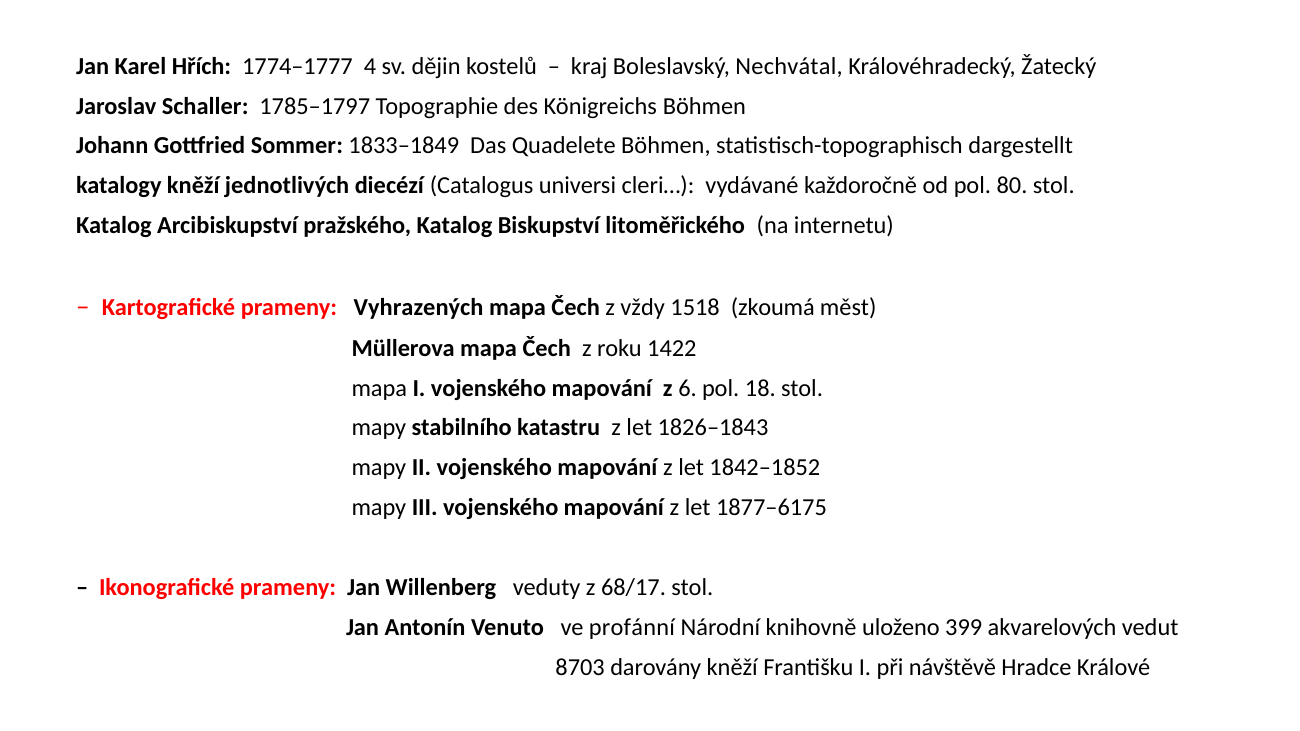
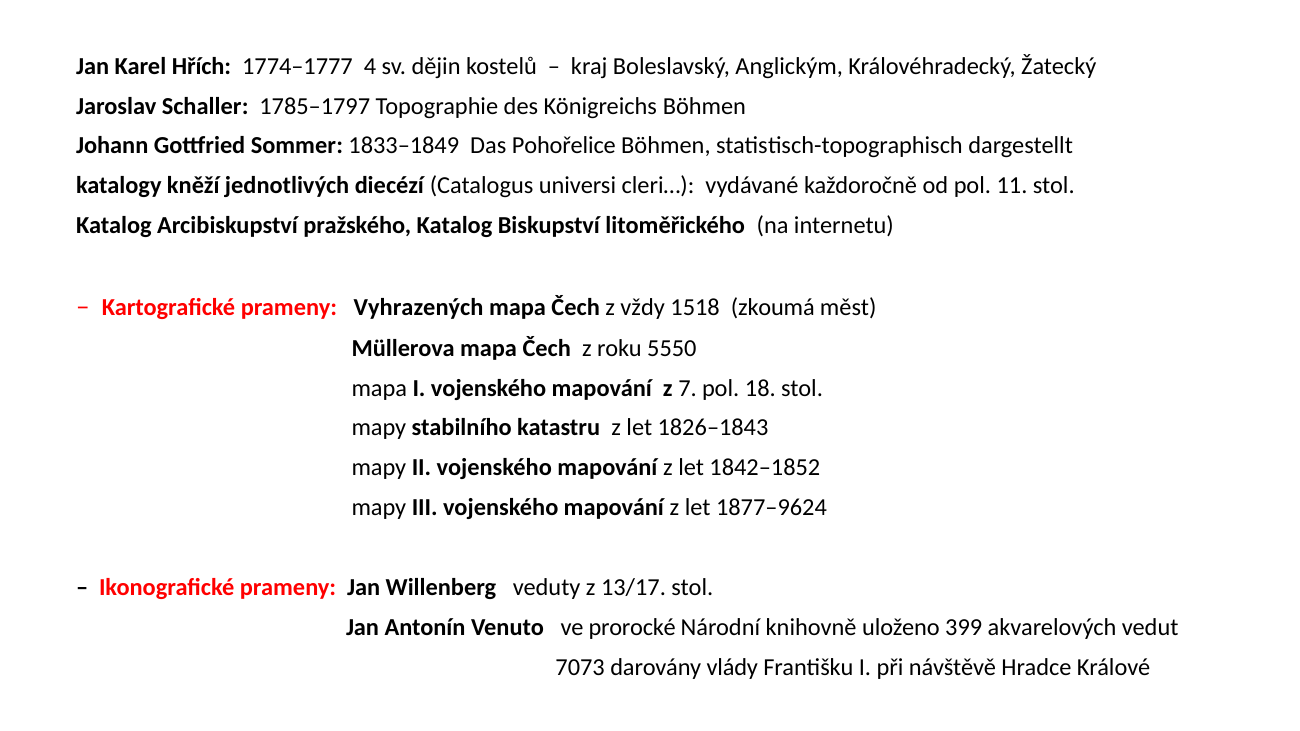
Nechvátal: Nechvátal -> Anglickým (789, 66)
Quadelete: Quadelete -> Pohořelice (564, 146)
80: 80 -> 11 (1012, 186)
1422: 1422 -> 5550 (672, 348)
6: 6 -> 7 (688, 388)
1877–6175: 1877–6175 -> 1877–9624 (771, 508)
68/17: 68/17 -> 13/17 (633, 587)
profánní: profánní -> prorocké (632, 627)
8703: 8703 -> 7073 (580, 667)
darovány kněží: kněží -> vlády (732, 667)
